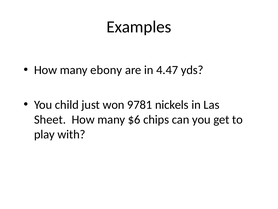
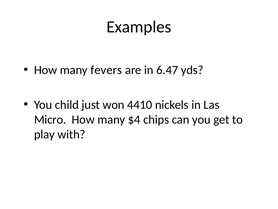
ebony: ebony -> fevers (106, 70)
4.47: 4.47 -> 6.47 (167, 70)
9781: 9781 -> 4410 (140, 105)
Sheet: Sheet -> Micro (50, 119)
$6: $6 -> $4 (134, 119)
